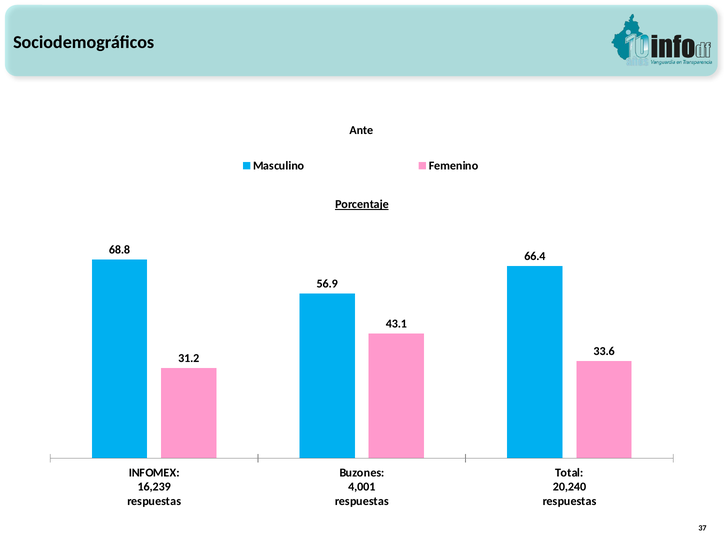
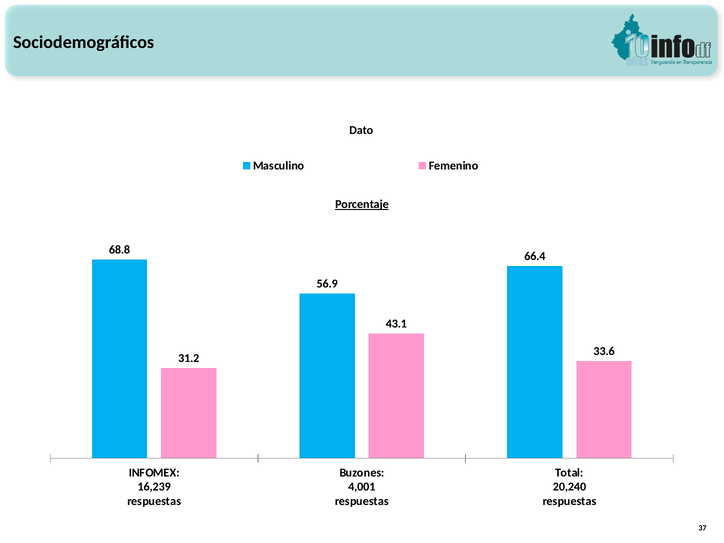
Ante: Ante -> Dato (361, 130)
